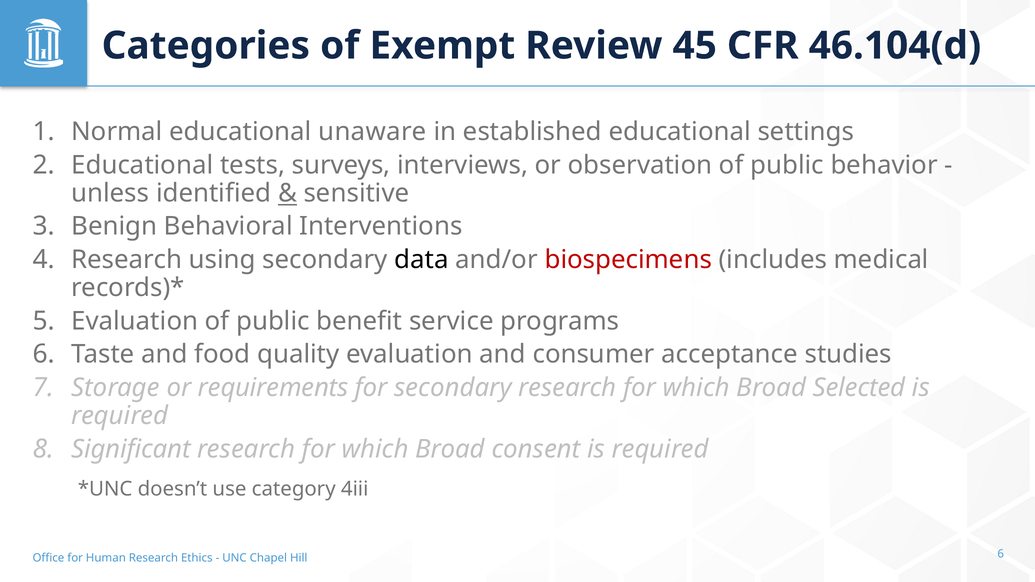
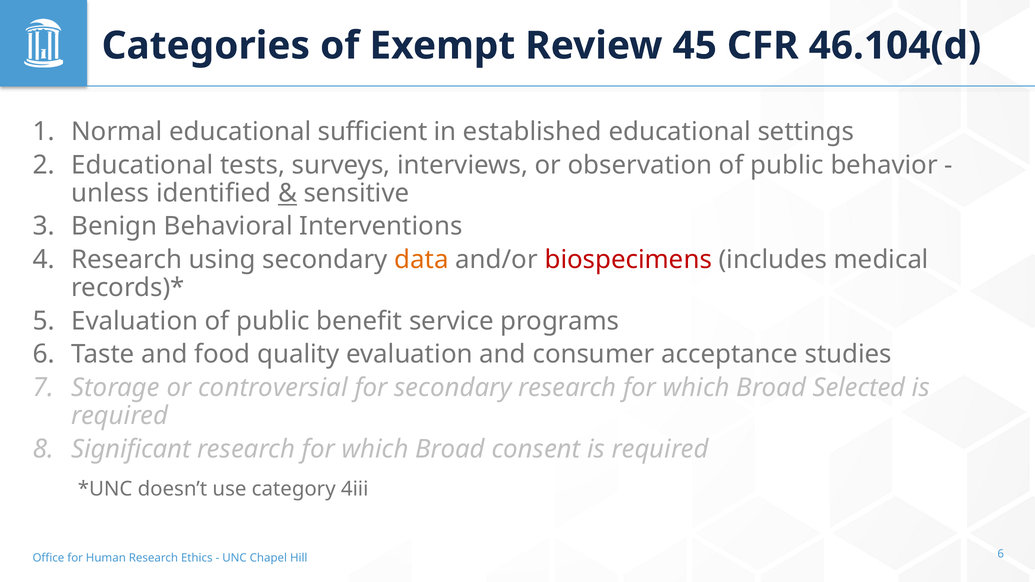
unaware: unaware -> sufficient (373, 132)
data colour: black -> orange (422, 260)
requirements: requirements -> controversial (273, 388)
